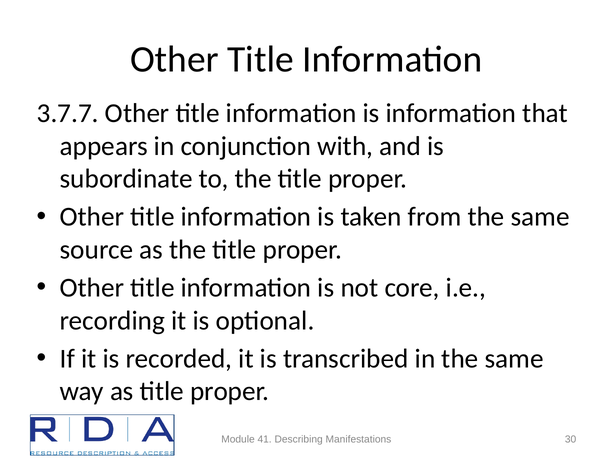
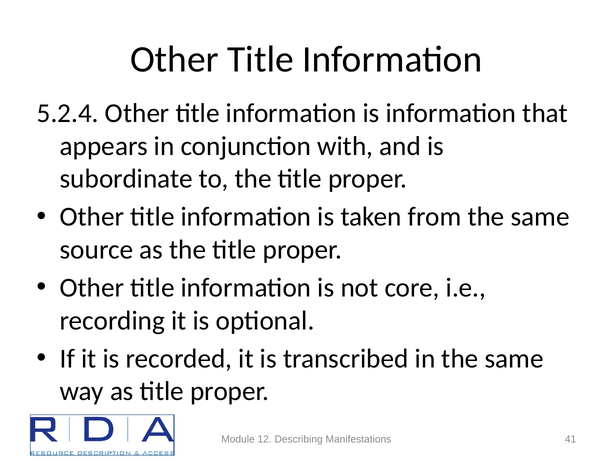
3.7.7: 3.7.7 -> 5.2.4 (68, 113)
41: 41 -> 12 (265, 439)
30: 30 -> 41 (571, 439)
